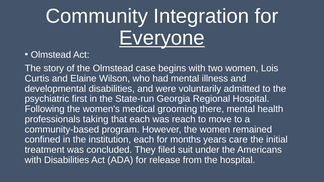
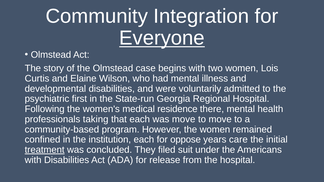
grooming: grooming -> residence (177, 109)
was reach: reach -> move (184, 119)
months: months -> oppose (186, 140)
treatment underline: none -> present (45, 150)
